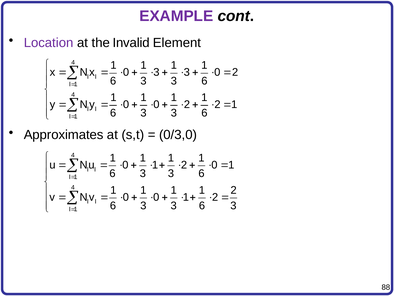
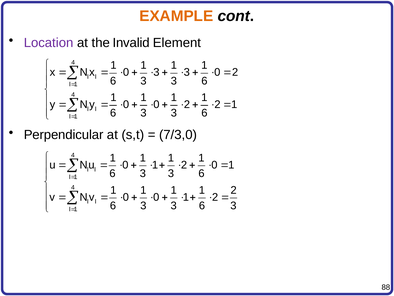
EXAMPLE colour: purple -> orange (176, 16)
Approximates: Approximates -> Perpendicular (64, 135)
0/3,0: 0/3,0 -> 7/3,0 (178, 135)
